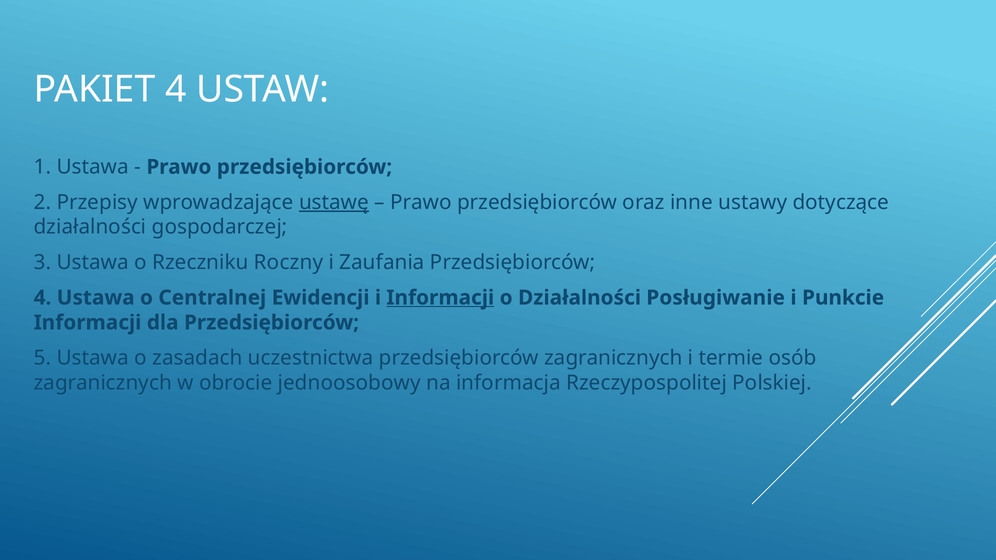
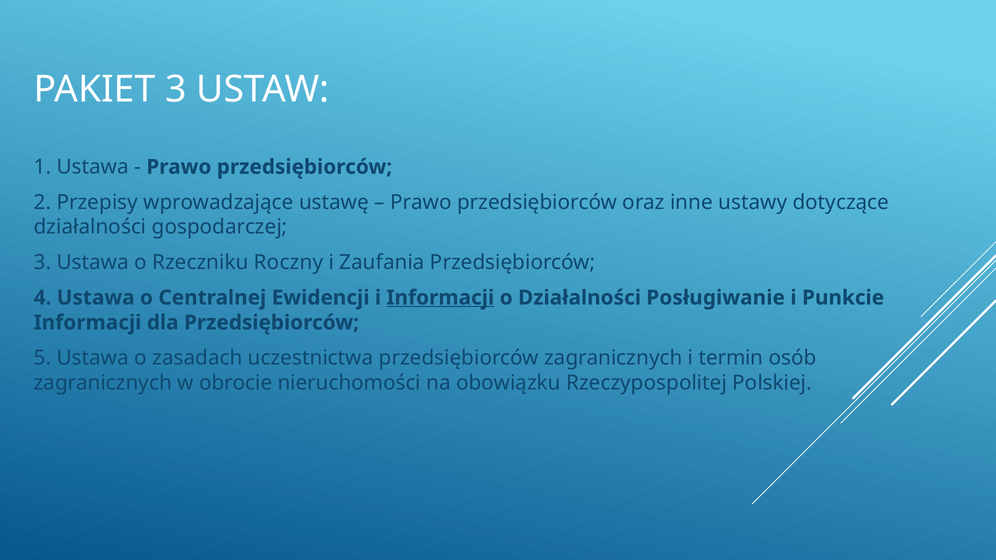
PAKIET 4: 4 -> 3 (176, 90)
ustawę underline: present -> none (334, 202)
termie: termie -> termin (731, 358)
jednoosobowy: jednoosobowy -> nieruchomości (349, 383)
informacja: informacja -> obowiązku (508, 383)
